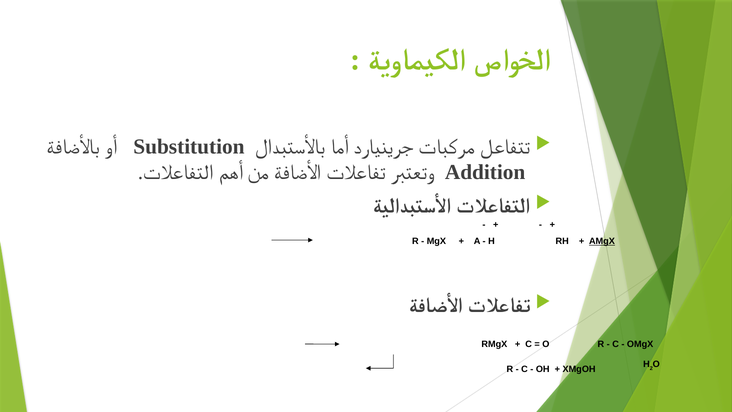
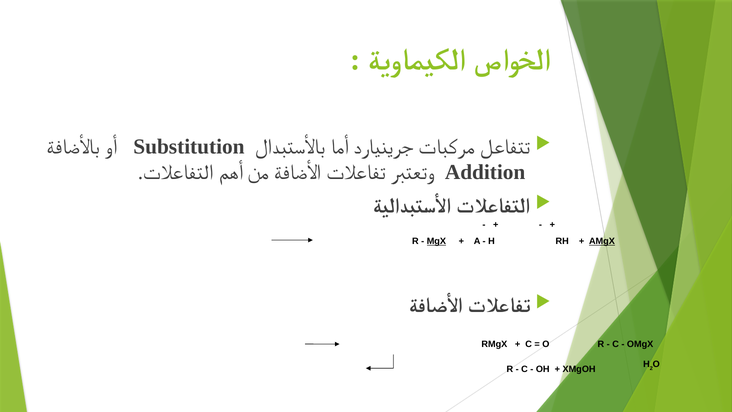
MgX underline: none -> present (436, 241)
